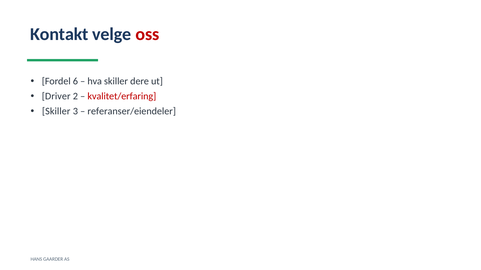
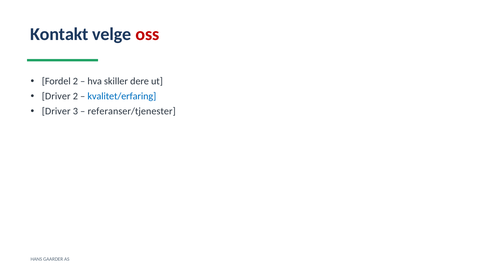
Fordel 6: 6 -> 2 (75, 81)
kvalitet/erfaring colour: red -> blue (122, 97)
Skiller: Skiller -> Driver (56, 112)
referanser/eiendeler: referanser/eiendeler -> referanser/tjenester (132, 112)
